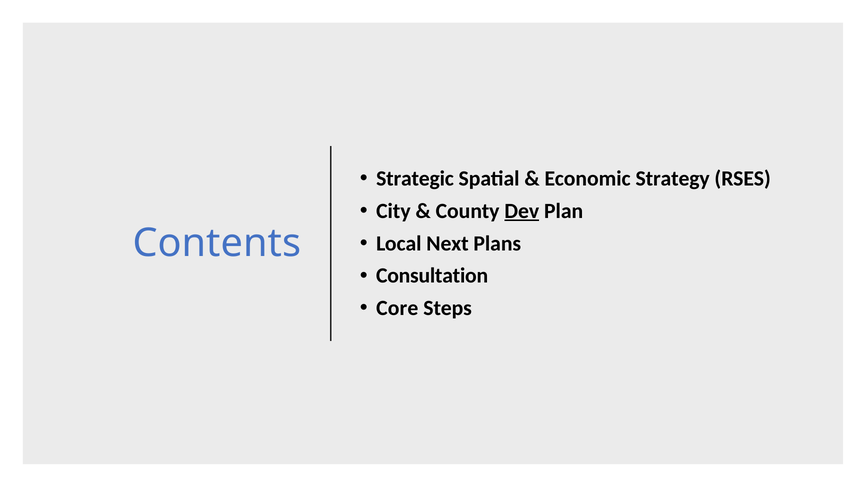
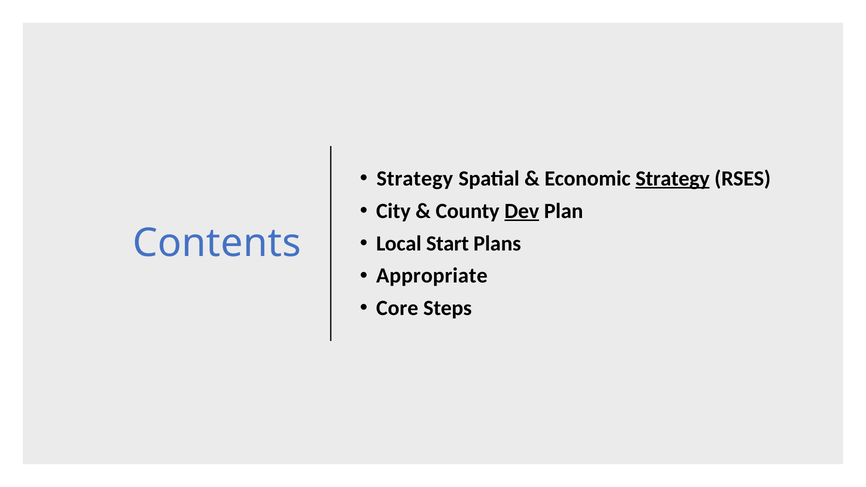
Strategic: Strategic -> Strategy (415, 179)
Strategy underline: none -> present (673, 179)
Next: Next -> Start (448, 243)
Consultation: Consultation -> Appropriate (432, 276)
